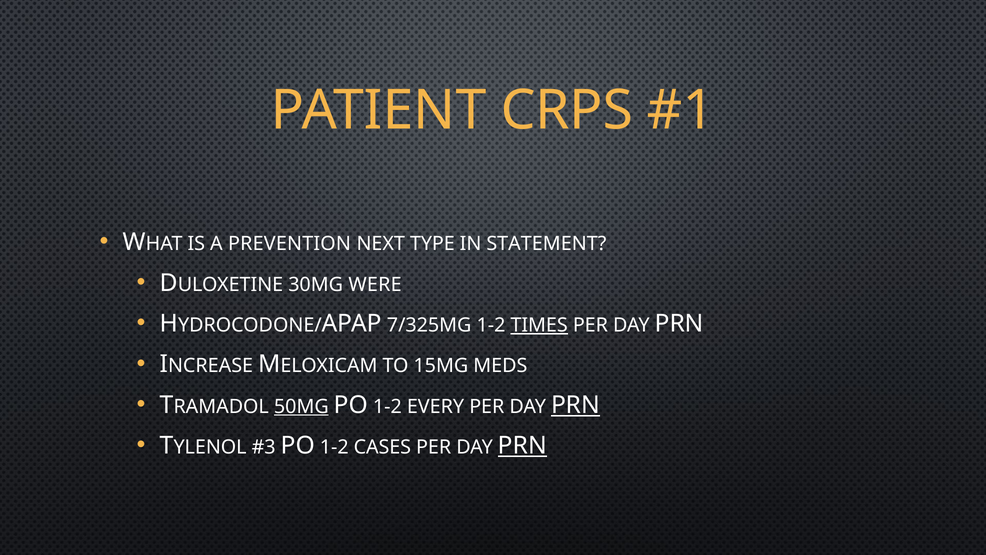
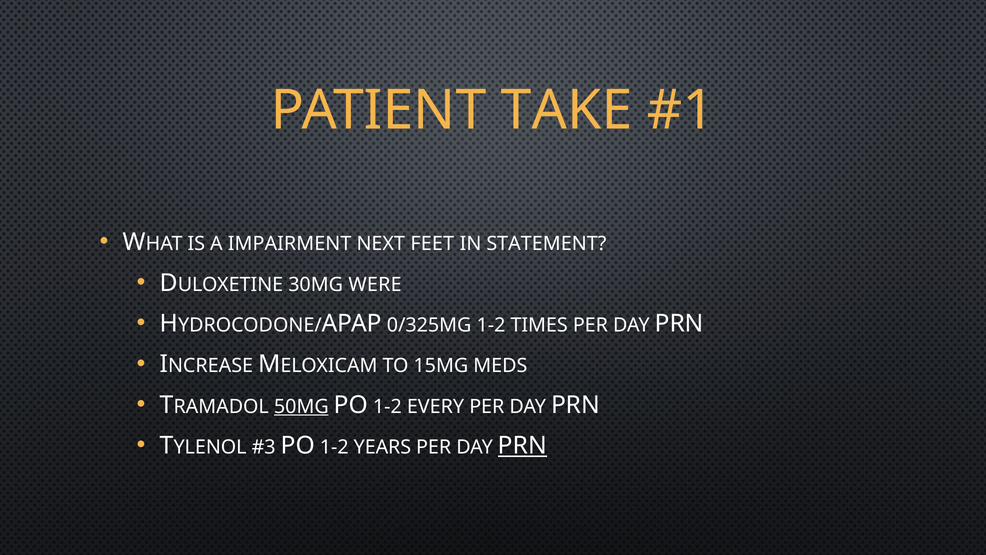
CRPS: CRPS -> TAKE (567, 110)
PREVENTION: PREVENTION -> IMPAIRMENT (290, 244)
TYPE: TYPE -> FEET (432, 244)
7/325MG: 7/325MG -> 0/325MG (429, 325)
TIMES underline: present -> none (539, 325)
PRN underline: present -> none (576, 405)
CASES: CASES -> YEARS (382, 447)
